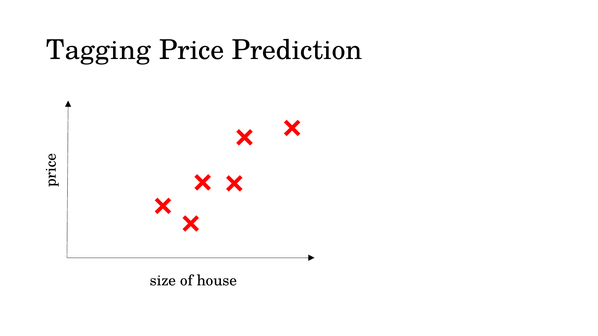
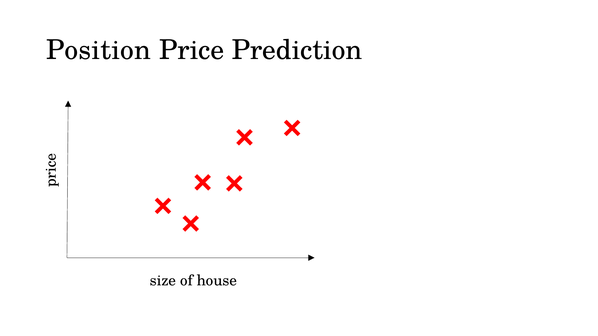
Tagging: Tagging -> Position (98, 50)
